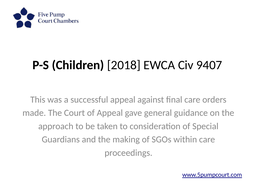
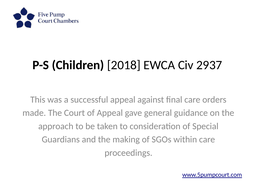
9407: 9407 -> 2937 (209, 65)
